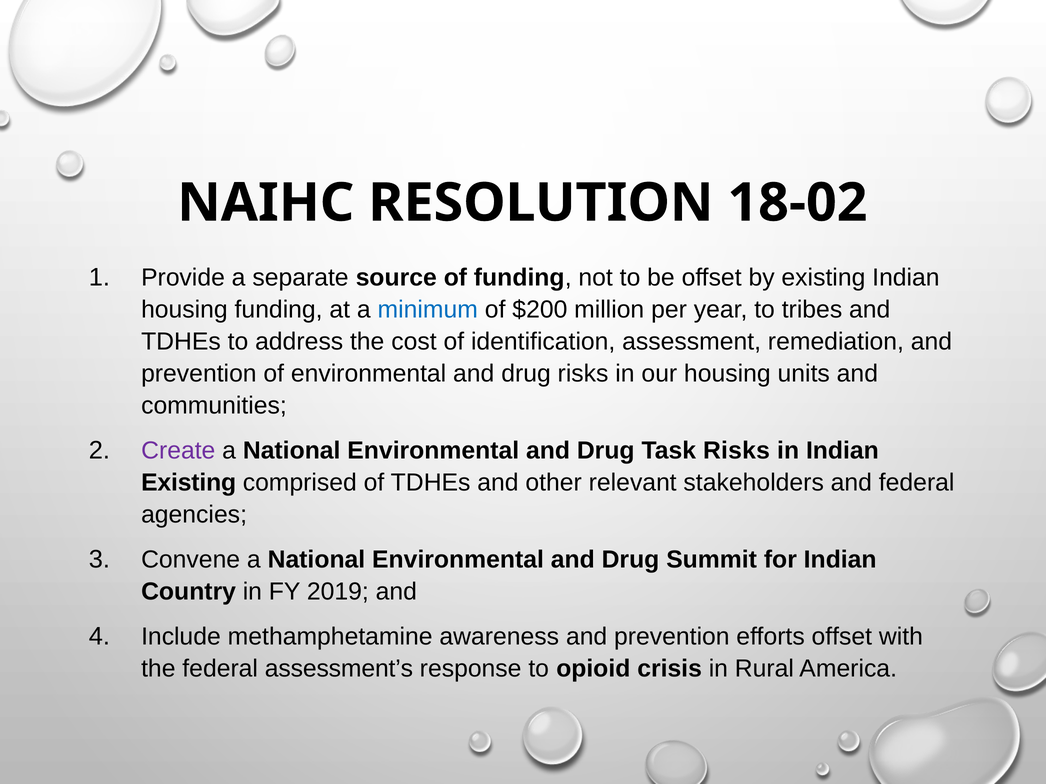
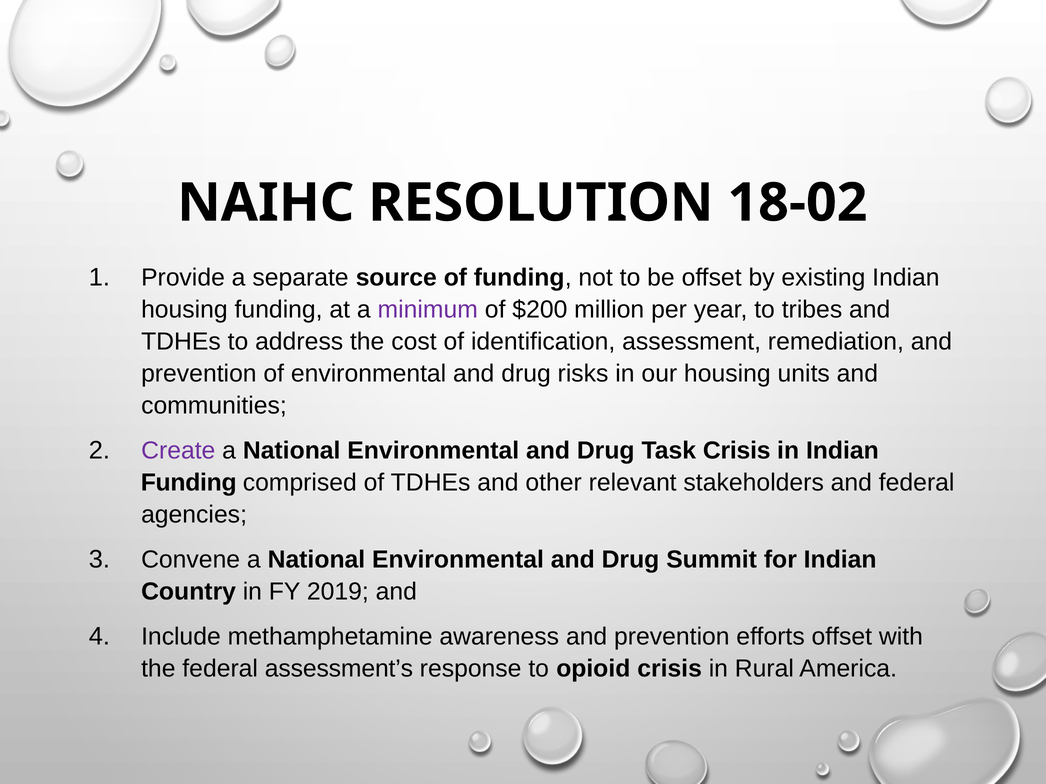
minimum colour: blue -> purple (428, 310)
Task Risks: Risks -> Crisis (737, 451)
Existing: Existing -> Funding (189, 483)
